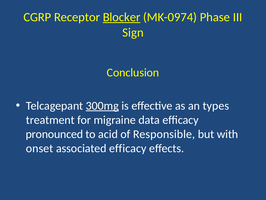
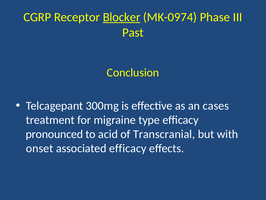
Sign: Sign -> Past (133, 32)
300mg underline: present -> none (102, 105)
types: types -> cases (216, 105)
data: data -> type (149, 120)
Responsible: Responsible -> Transcranial (164, 134)
